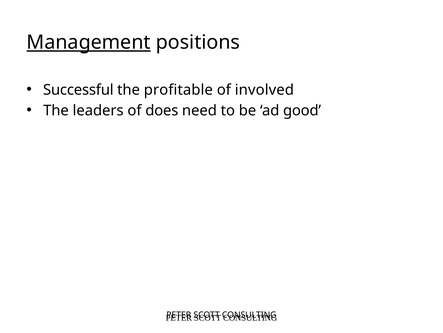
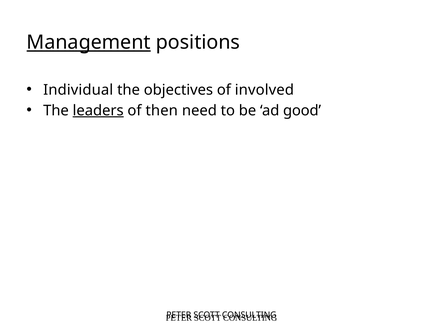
Successful: Successful -> Individual (78, 90)
profitable: profitable -> objectives (178, 90)
leaders underline: none -> present (98, 110)
does: does -> then (162, 110)
